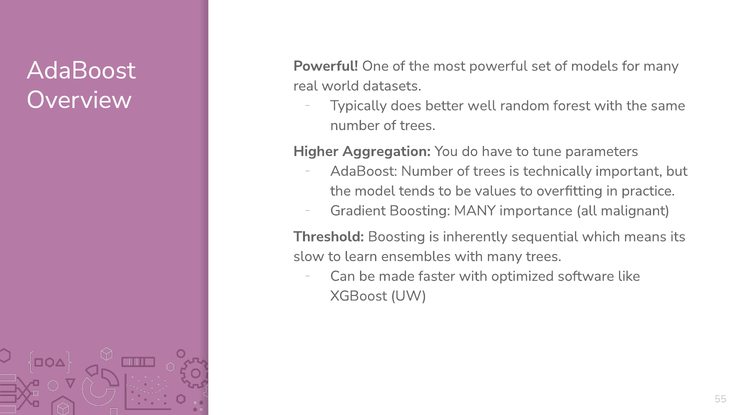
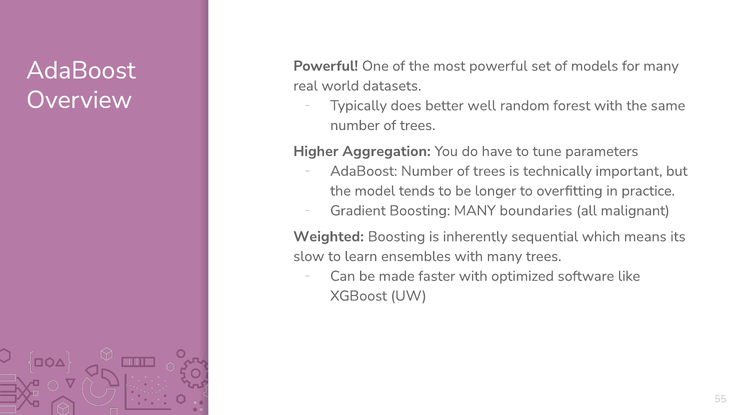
values: values -> longer (496, 191)
importance: importance -> boundaries (536, 210)
Threshold: Threshold -> Weighted (329, 236)
